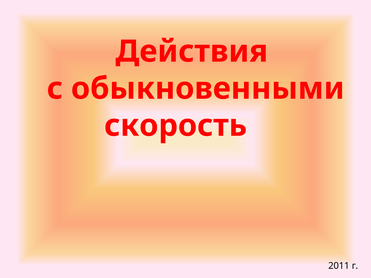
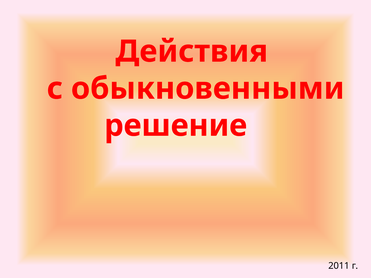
скорость: скорость -> решение (176, 126)
